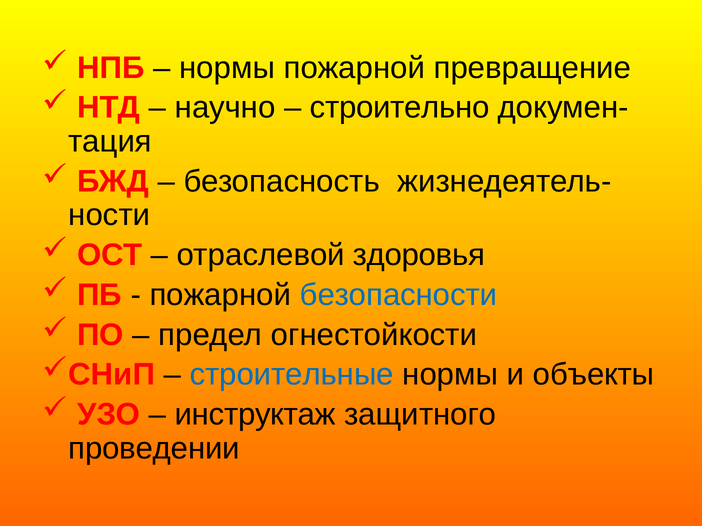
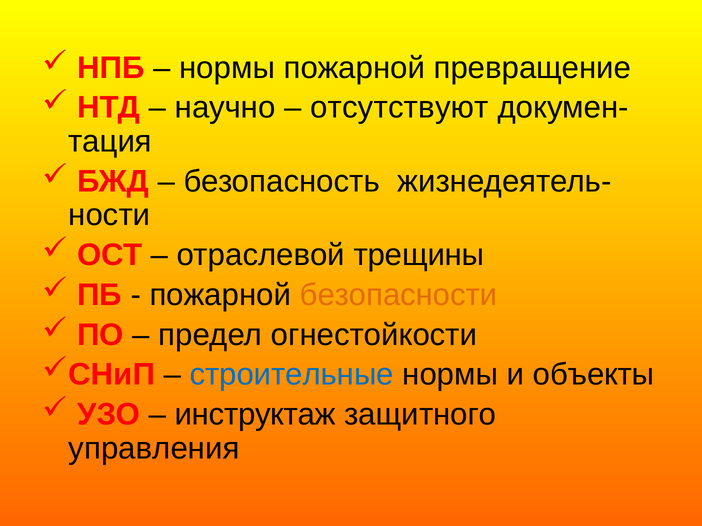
строительно: строительно -> отсутствуют (399, 108)
здоровья: здоровья -> трещины (419, 255)
безопасности colour: blue -> orange (399, 295)
проведении: проведении -> управления (154, 449)
